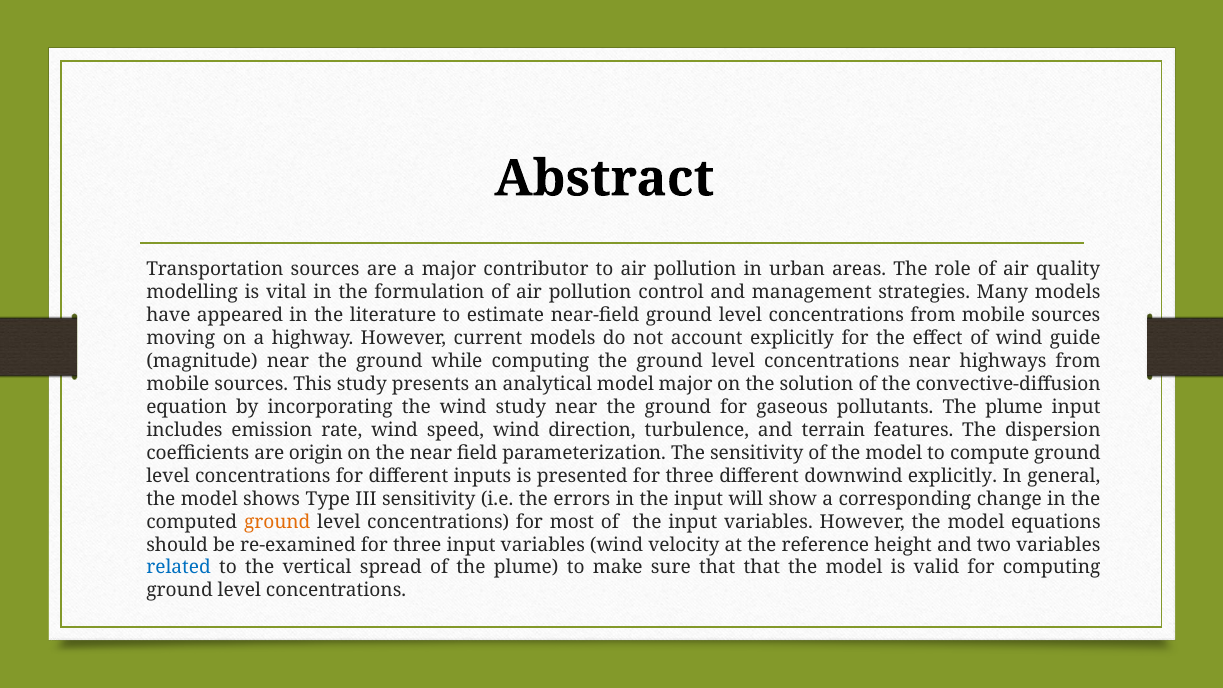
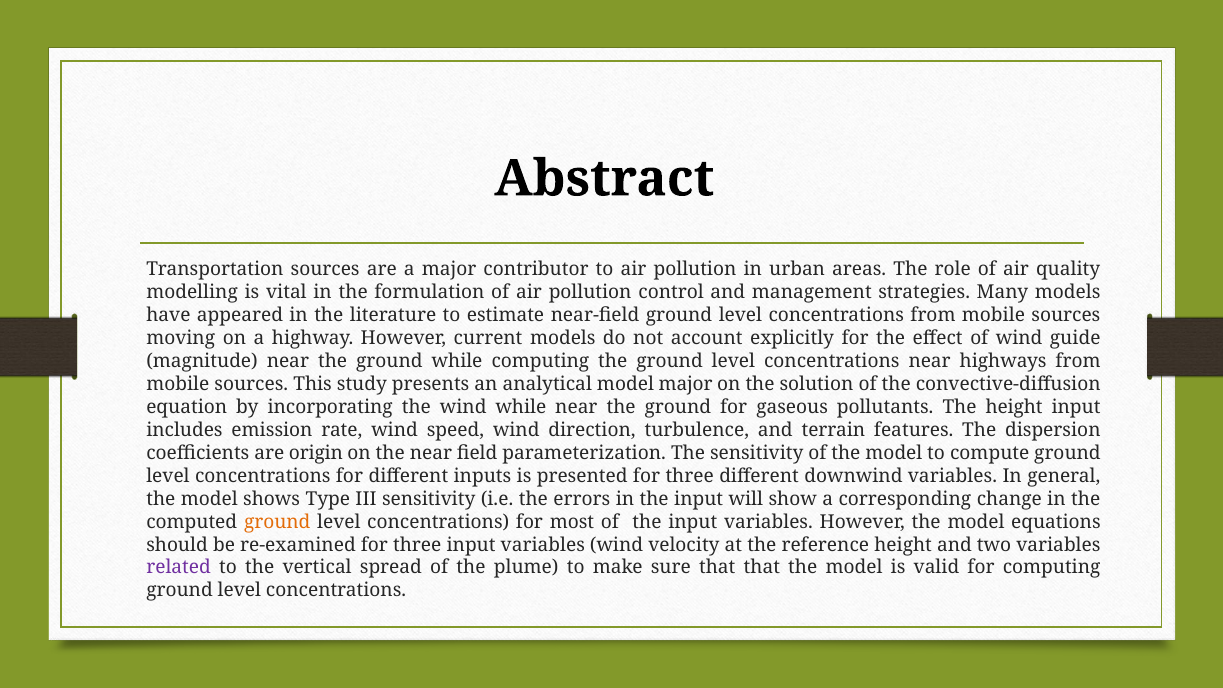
wind study: study -> while (521, 407)
pollutants The plume: plume -> height (1014, 407)
downwind explicitly: explicitly -> variables (952, 476)
related colour: blue -> purple (179, 568)
